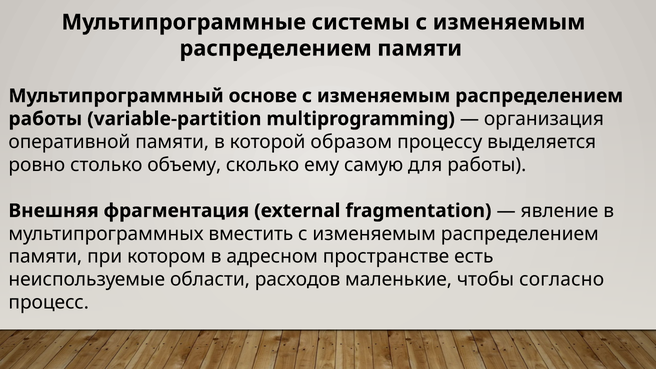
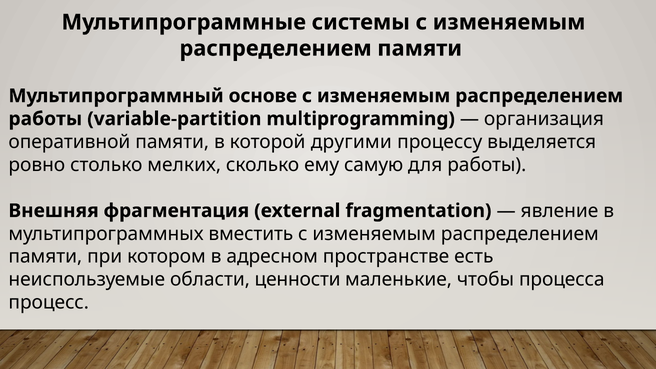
образом: образом -> другими (351, 142)
объему: объему -> мелких (184, 165)
расходов: расходов -> ценности (298, 280)
согласно: согласно -> процесса (562, 280)
